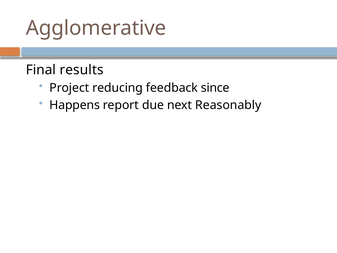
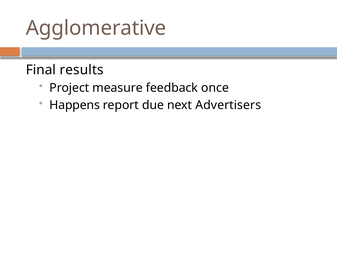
reducing: reducing -> measure (118, 88)
since: since -> once (215, 88)
Reasonably: Reasonably -> Advertisers (228, 105)
